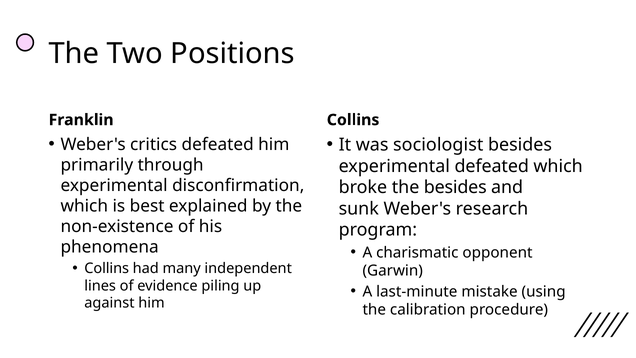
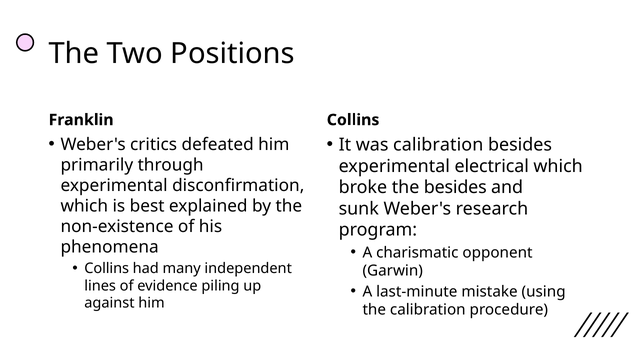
was sociologist: sociologist -> calibration (438, 145)
experimental defeated: defeated -> electrical (492, 166)
